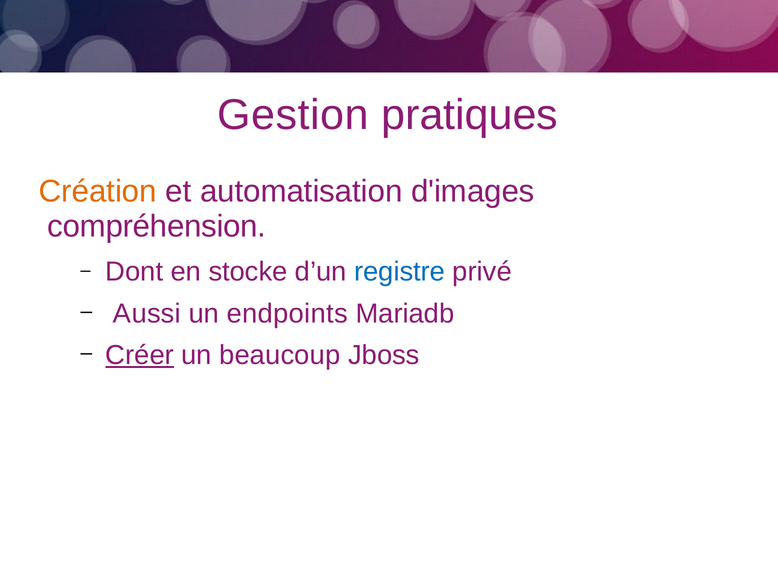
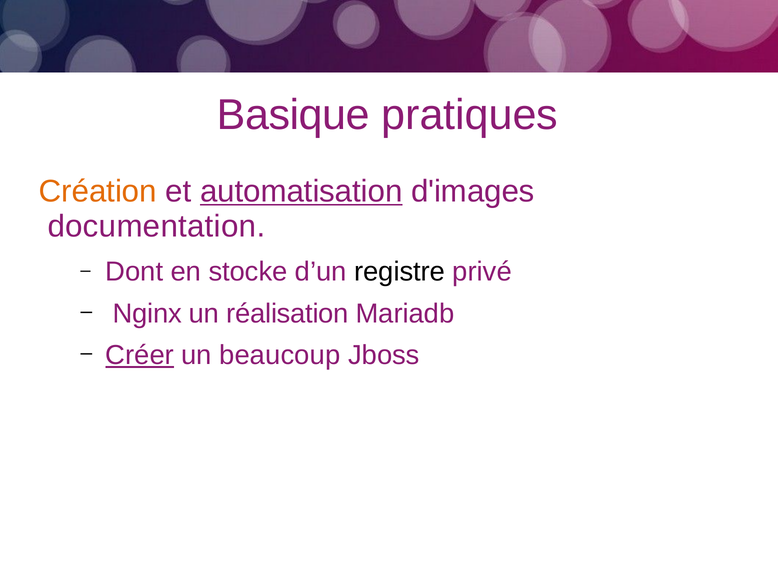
Gestion: Gestion -> Basique (293, 115)
automatisation underline: none -> present (301, 191)
compréhension: compréhension -> documentation (156, 226)
registre colour: blue -> black (400, 272)
Aussi: Aussi -> Nginx (147, 314)
endpoints: endpoints -> réalisation (288, 314)
